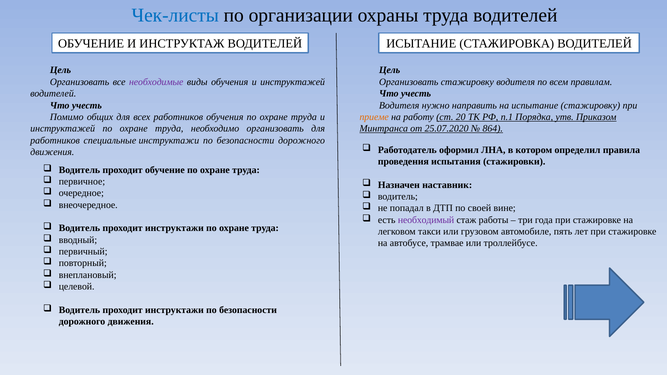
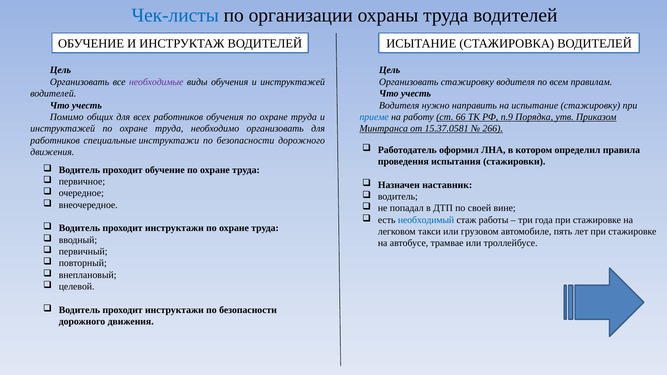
приеме colour: orange -> blue (374, 117)
20: 20 -> 66 (461, 117)
п.1: п.1 -> п.9 (507, 117)
25.07.2020: 25.07.2020 -> 15.37.0581 (447, 129)
864: 864 -> 266 (493, 129)
необходимый colour: purple -> blue (426, 220)
